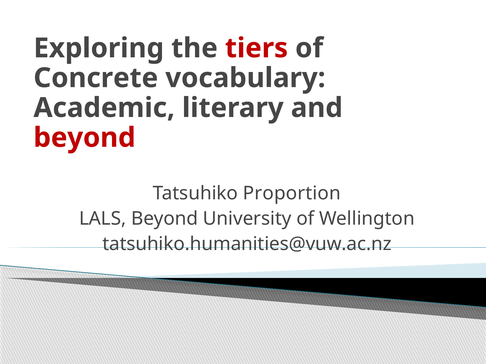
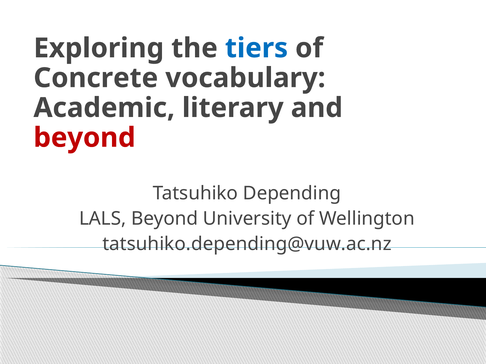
tiers colour: red -> blue (256, 48)
Proportion: Proportion -> Depending (292, 193)
tatsuhiko.humanities@vuw.ac.nz: tatsuhiko.humanities@vuw.ac.nz -> tatsuhiko.depending@vuw.ac.nz (247, 244)
